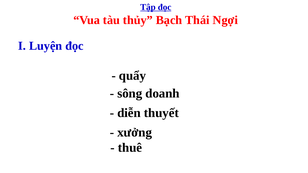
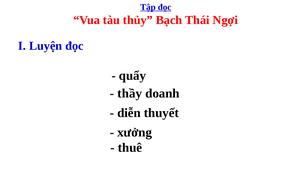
sông: sông -> thầy (130, 94)
